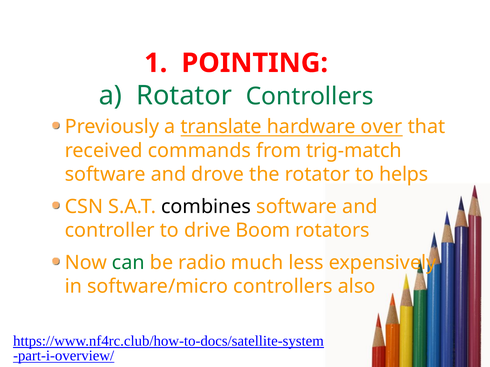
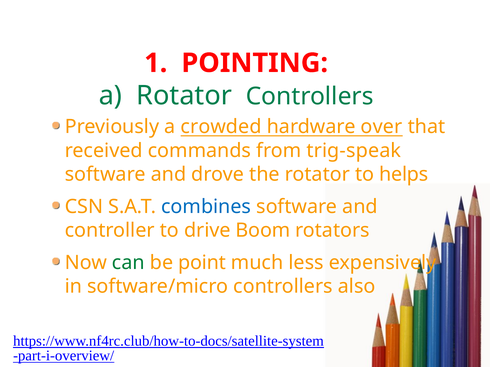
translate: translate -> crowded (221, 127)
trig-match: trig-match -> trig-speak (354, 151)
combines colour: black -> blue (206, 207)
radio: radio -> point (202, 263)
